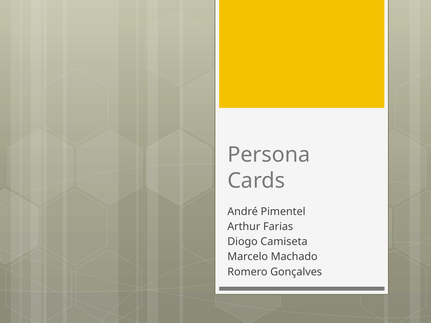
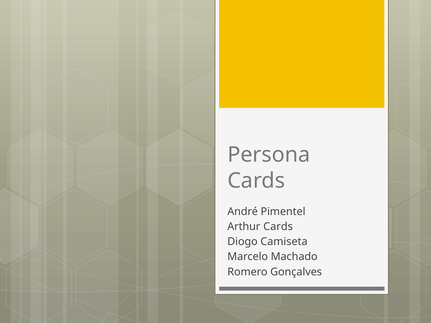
Arthur Farias: Farias -> Cards (278, 227)
